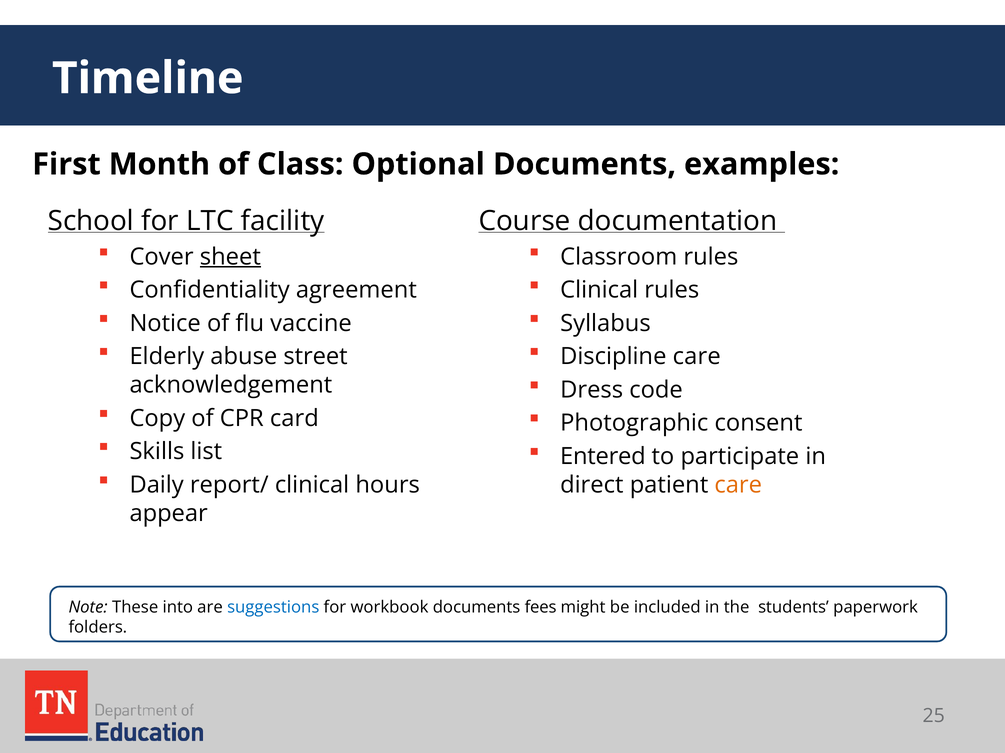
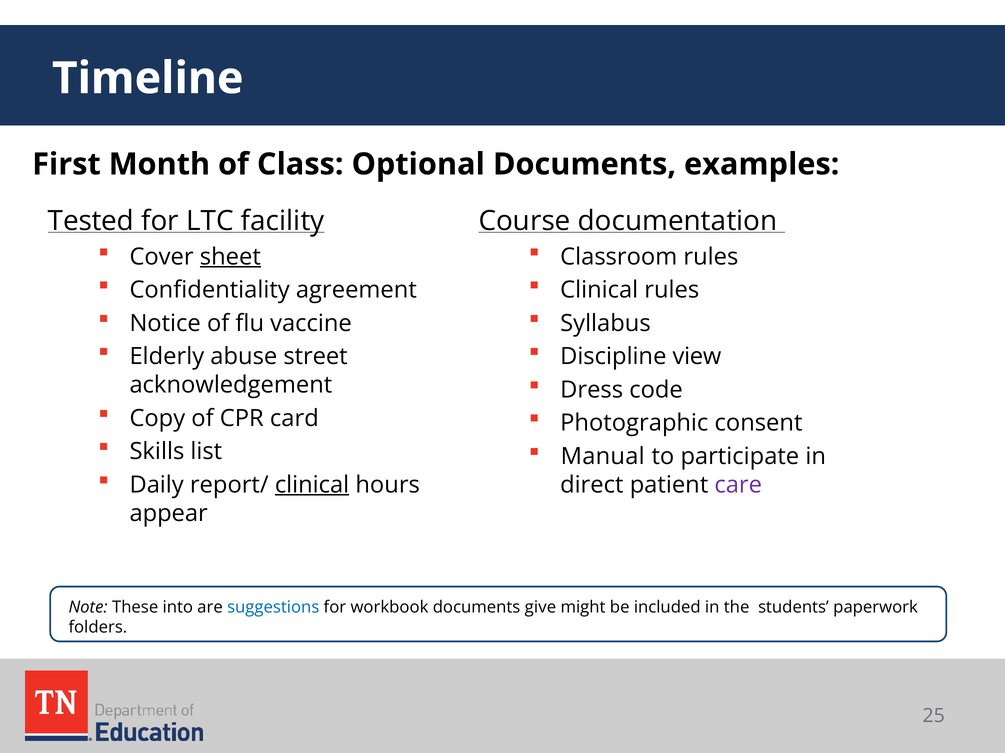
School: School -> Tested (91, 221)
Discipline care: care -> view (697, 357)
Entered: Entered -> Manual (603, 457)
clinical underline: none -> present (312, 485)
care colour: orange -> purple (738, 485)
fees: fees -> give (540, 608)
